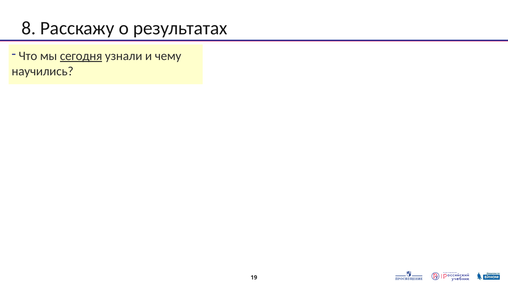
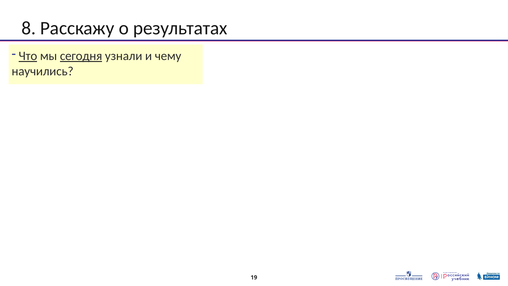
Что underline: none -> present (28, 56)
